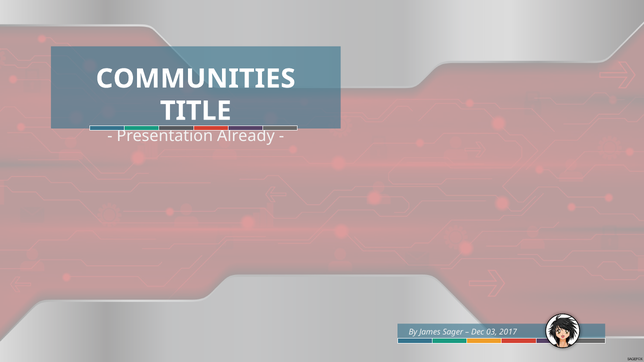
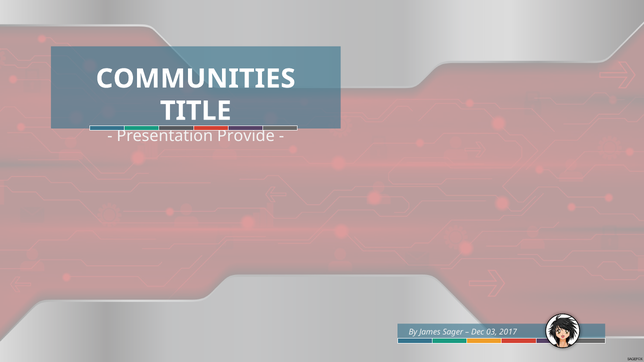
Already: Already -> Provide (246, 136)
